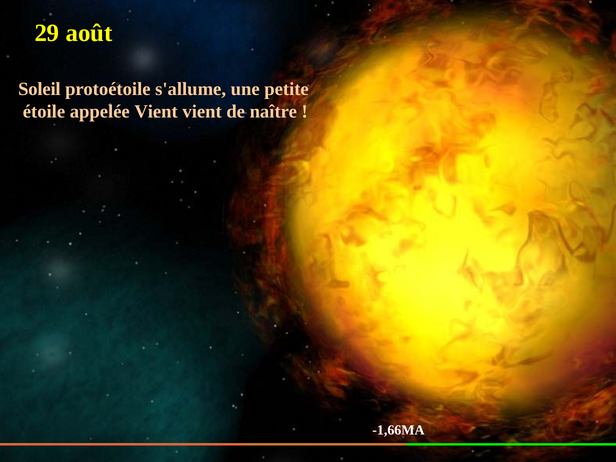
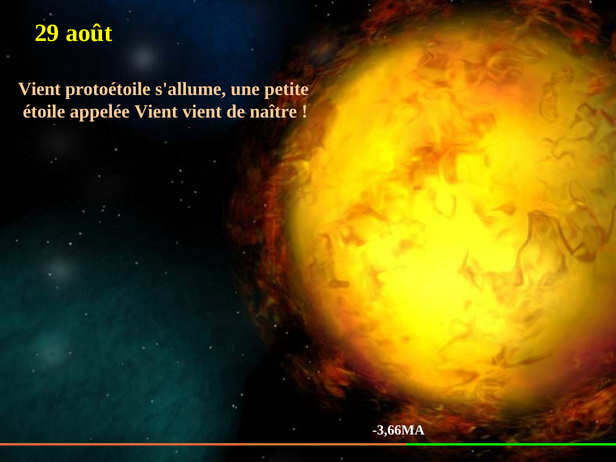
Soleil: Soleil -> Vient (39, 89)
-1,66MA: -1,66MA -> -3,66MA (398, 430)
